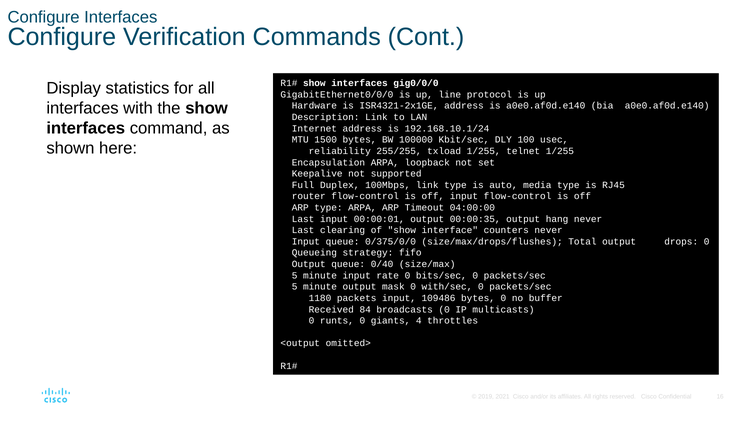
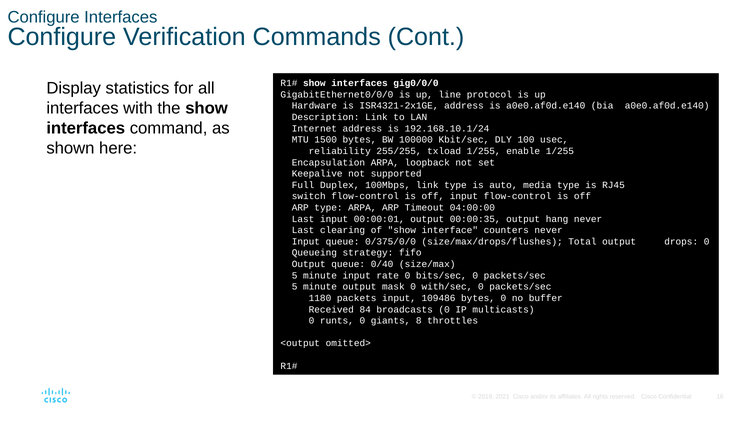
telnet: telnet -> enable (523, 151)
router: router -> switch (309, 196)
4: 4 -> 8 (419, 321)
